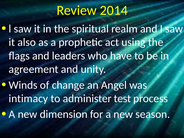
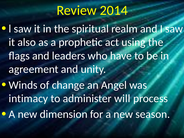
test: test -> will (122, 99)
